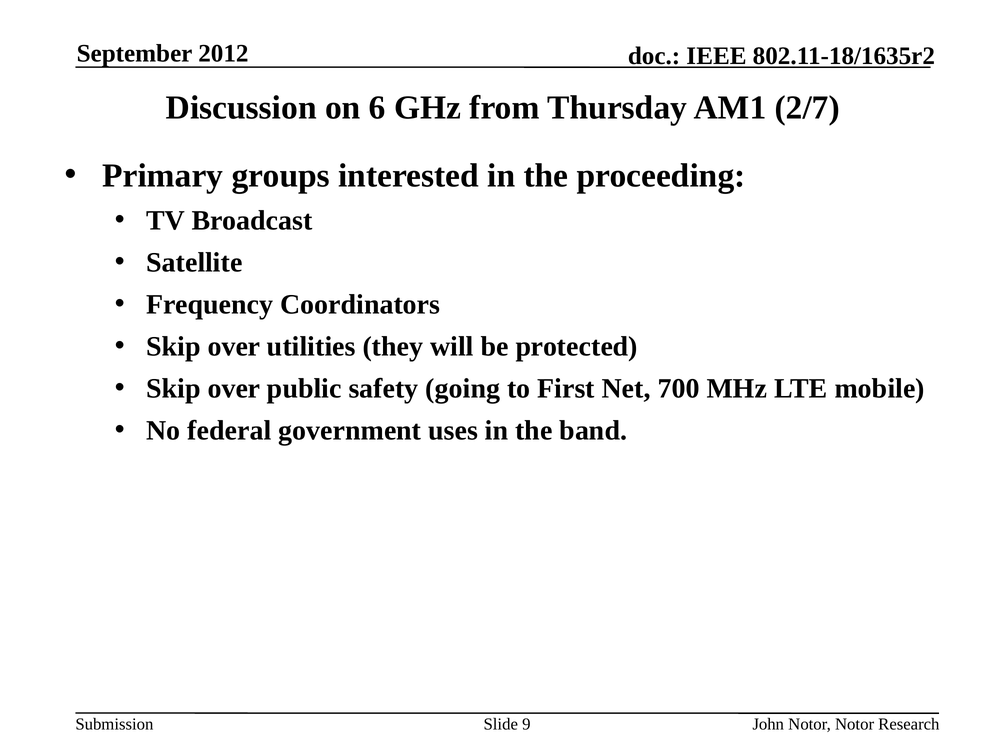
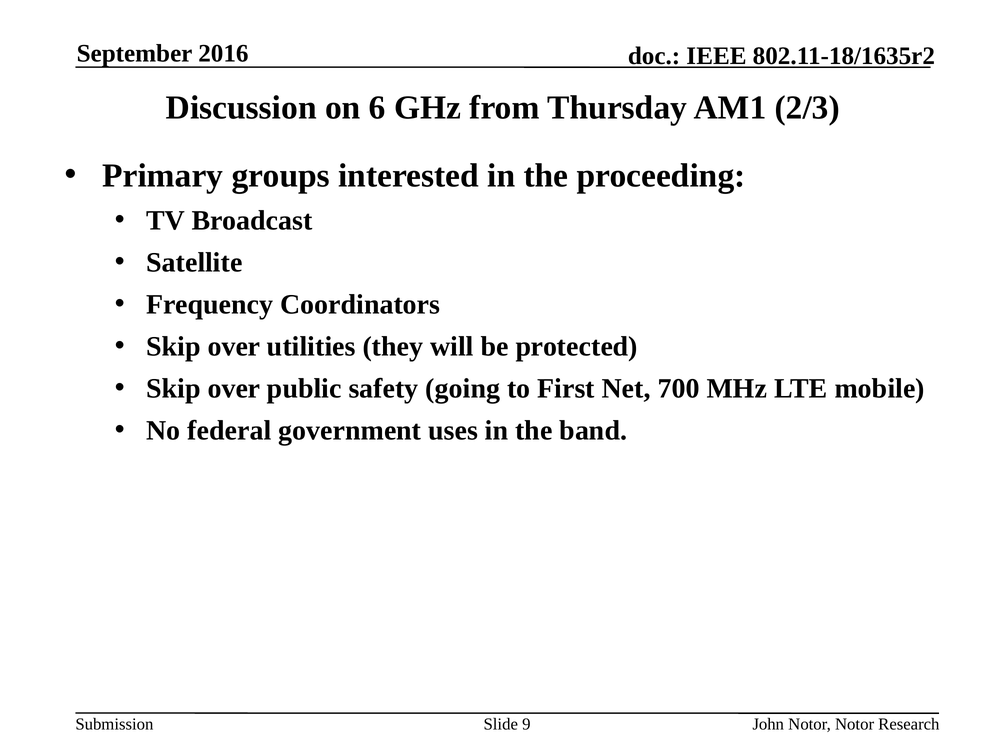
2012: 2012 -> 2016 (223, 53)
2/7: 2/7 -> 2/3 (807, 108)
